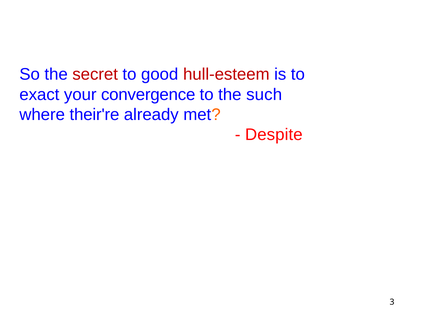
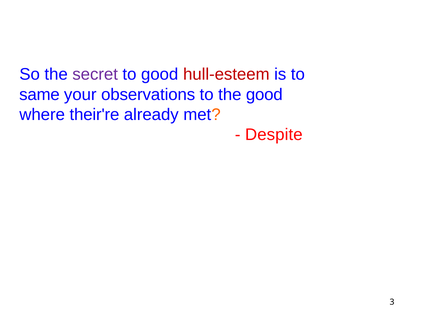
secret colour: red -> purple (95, 74)
exact: exact -> same (39, 95)
convergence: convergence -> observations (148, 95)
the such: such -> good (264, 95)
